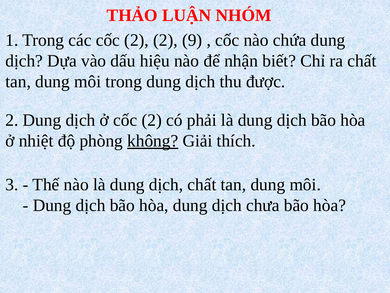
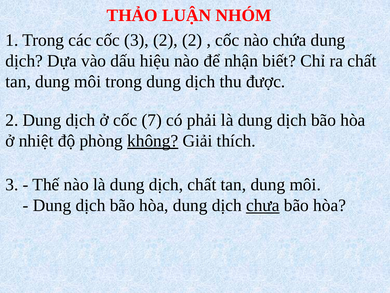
các cốc 2: 2 -> 3 (137, 40)
2 9: 9 -> 2 (192, 40)
ở cốc 2: 2 -> 7 (152, 120)
chưa underline: none -> present (263, 205)
